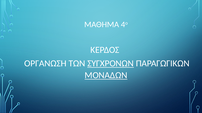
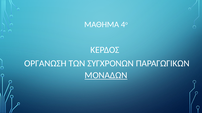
ΣΥΓΧΡΟΝΩΝ underline: present -> none (111, 64)
